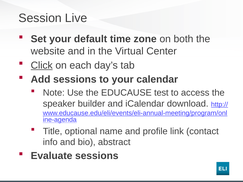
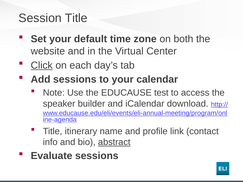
Session Live: Live -> Title (76, 18)
optional: optional -> itinerary (81, 131)
abstract underline: none -> present (114, 142)
